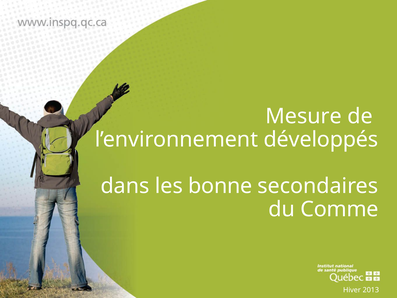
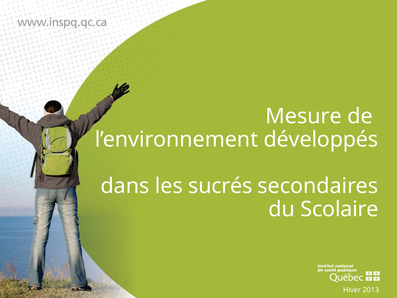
bonne: bonne -> sucrés (220, 186)
Comme: Comme -> Scolaire (339, 209)
